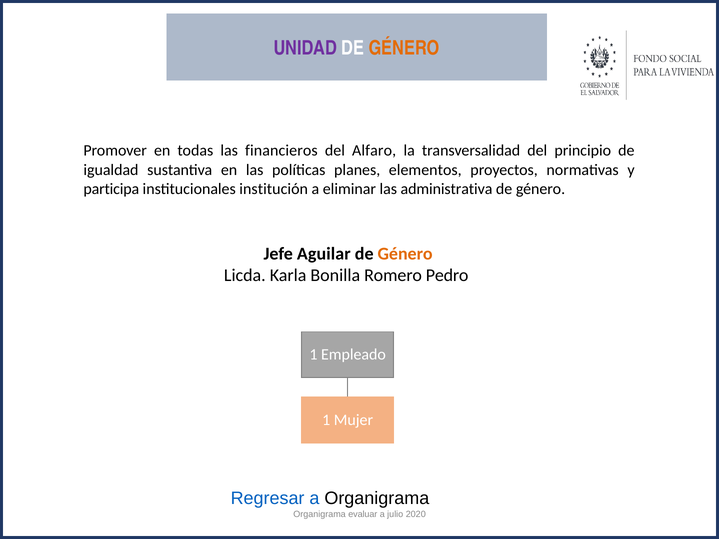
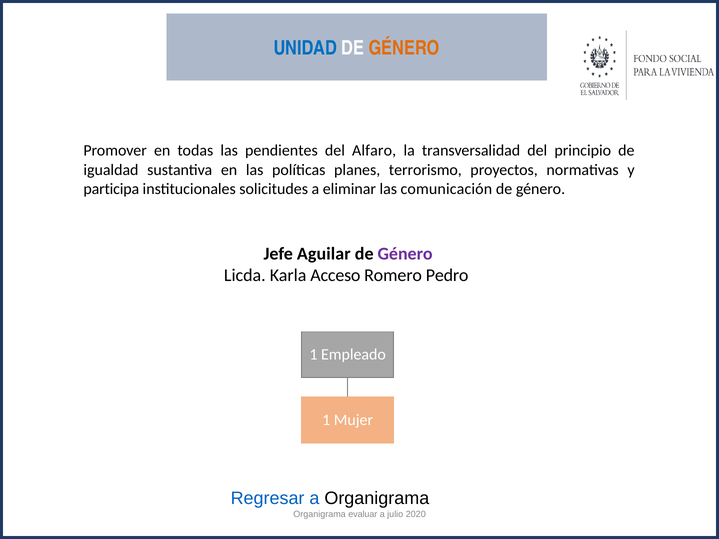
UNIDAD colour: purple -> blue (305, 48)
financieros: financieros -> pendientes (281, 151)
elementos: elementos -> terrorismo (425, 170)
institución: institución -> solicitudes (274, 189)
administrativa: administrativa -> comunicación (446, 189)
Género colour: orange -> purple (405, 254)
Bonilla: Bonilla -> Acceso (335, 276)
